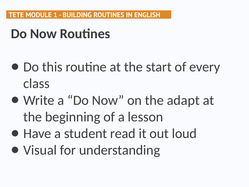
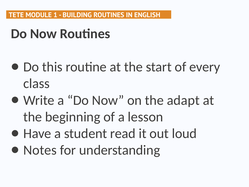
Visual: Visual -> Notes (40, 150)
